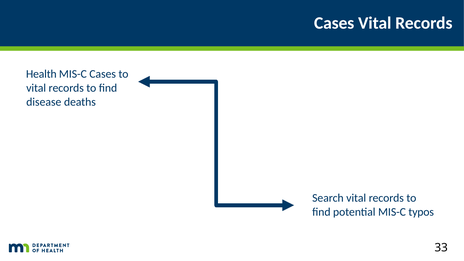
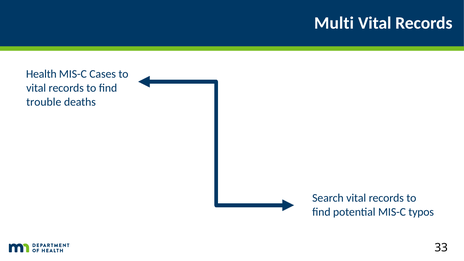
Cases: Cases -> Multi (334, 23)
disease: disease -> trouble (44, 102)
